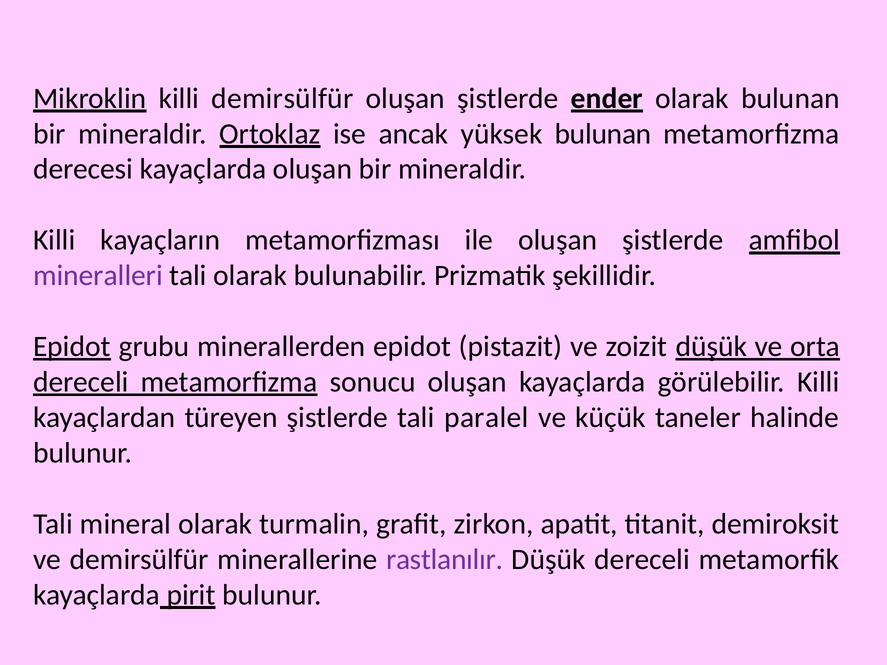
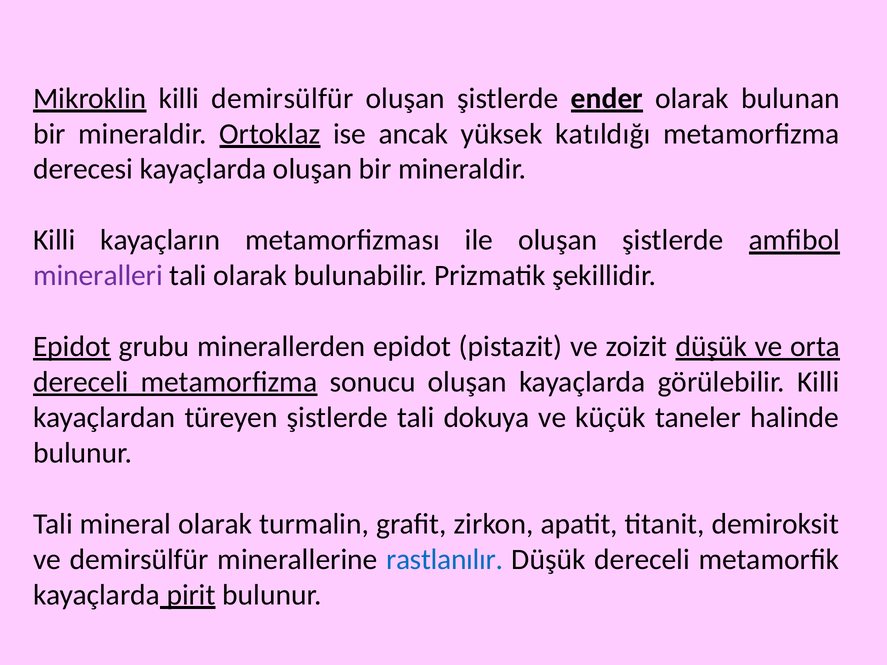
yüksek bulunan: bulunan -> katıldığı (603, 134)
paralel: paralel -> dokuya (487, 418)
rastlanılır colour: purple -> blue (445, 560)
